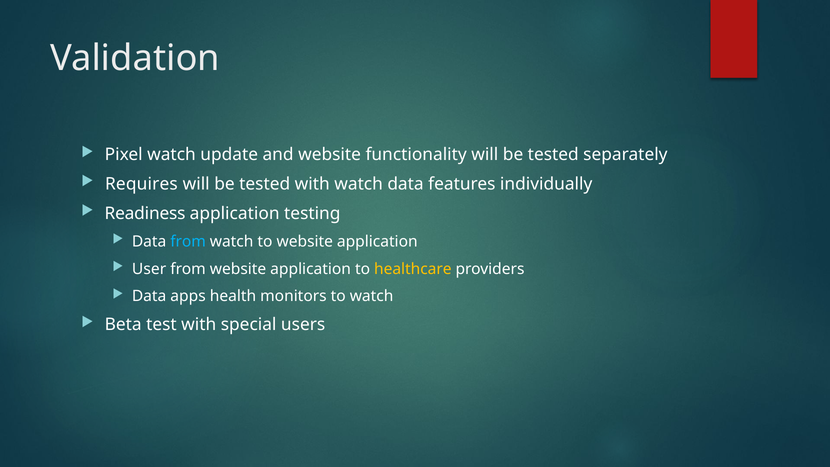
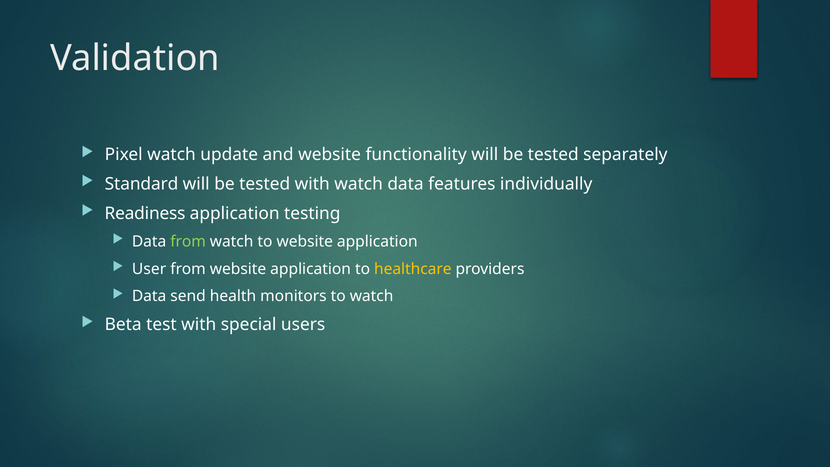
Requires: Requires -> Standard (142, 184)
from colour: light blue -> light green (188, 242)
apps: apps -> send (188, 296)
